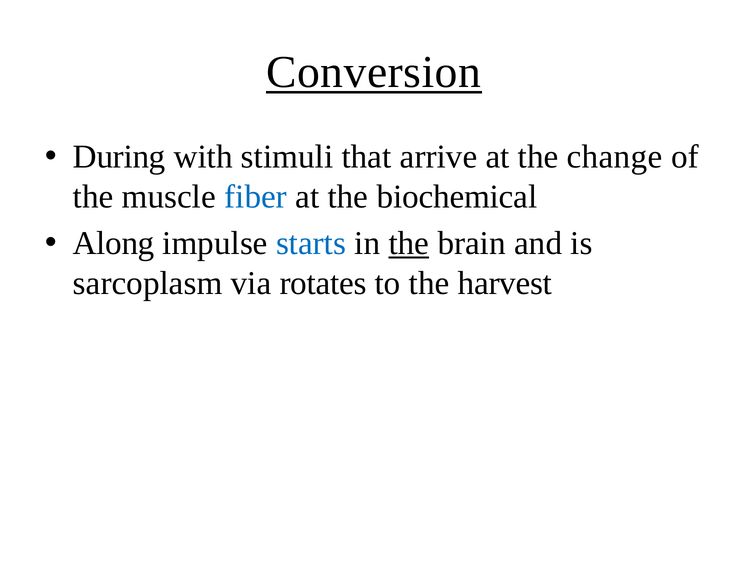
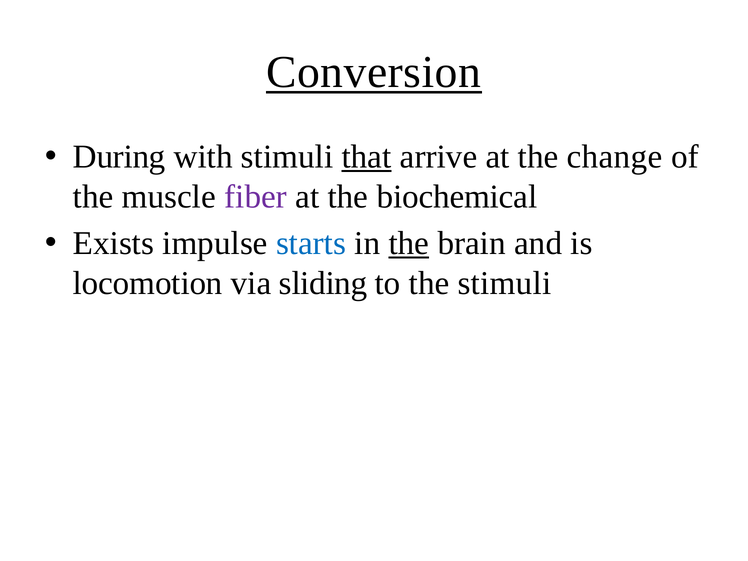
that underline: none -> present (367, 157)
fiber colour: blue -> purple (256, 197)
Along: Along -> Exists (114, 243)
sarcoplasm: sarcoplasm -> locomotion (148, 283)
rotates: rotates -> sliding (323, 283)
the harvest: harvest -> stimuli (505, 283)
